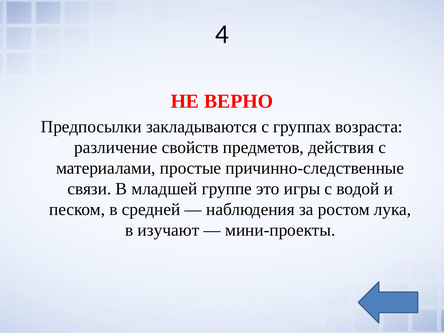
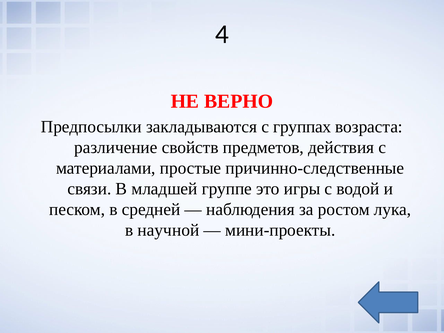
изучают: изучают -> научной (168, 230)
